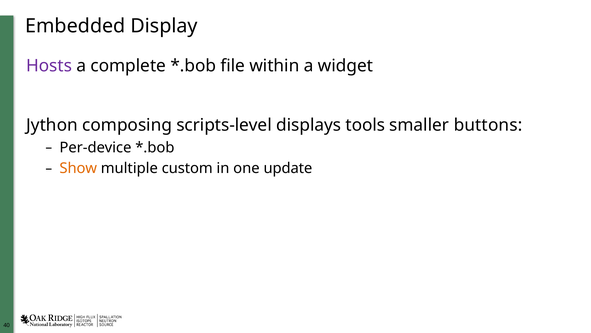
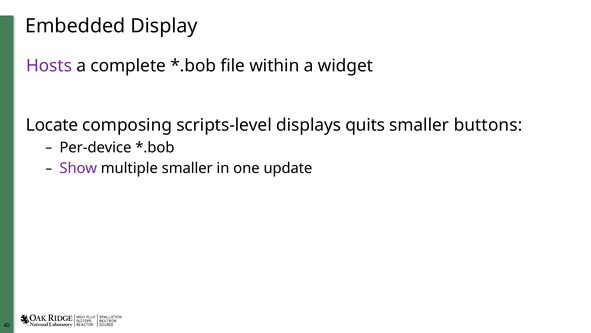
Jython: Jython -> Locate (52, 125)
tools: tools -> quits (365, 125)
Show colour: orange -> purple (78, 168)
multiple custom: custom -> smaller (187, 168)
